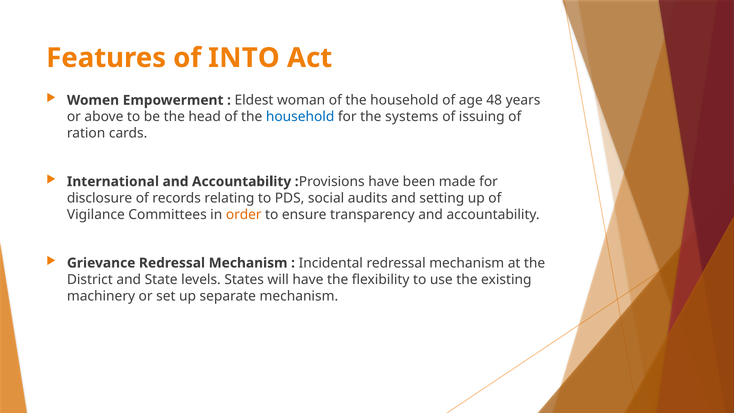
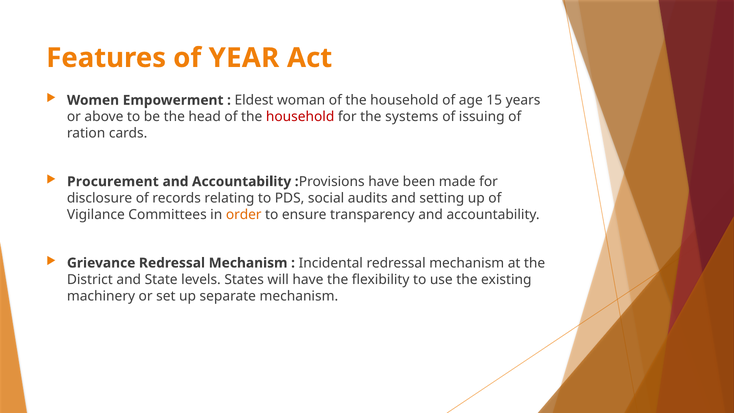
INTO: INTO -> YEAR (244, 58)
48: 48 -> 15 (494, 100)
household colour: blue -> red (300, 117)
International: International -> Procurement (113, 182)
